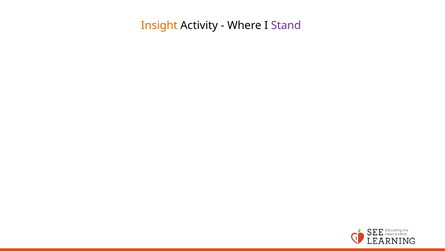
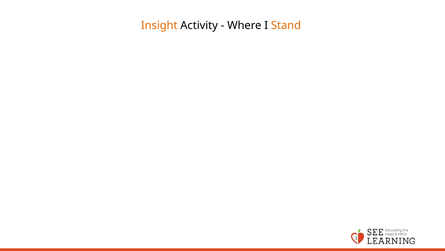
Stand colour: purple -> orange (286, 26)
